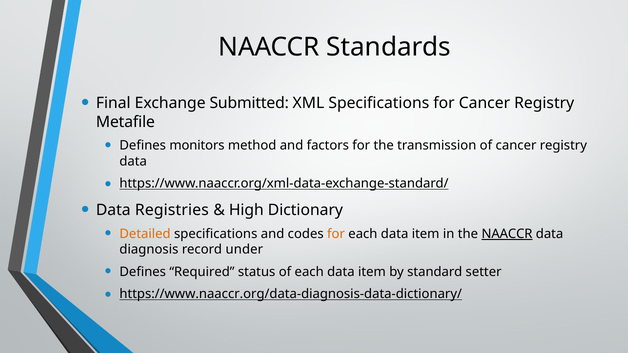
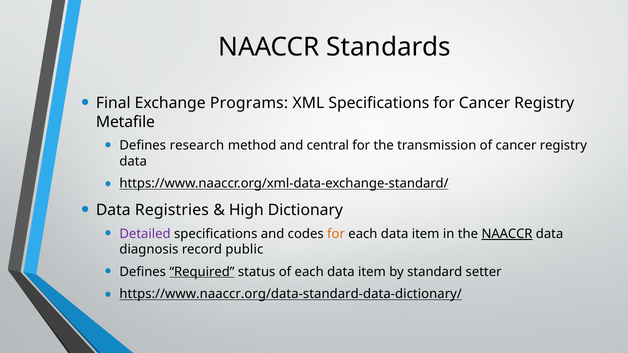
Submitted: Submitted -> Programs (249, 103)
monitors: monitors -> research (197, 146)
factors: factors -> central (328, 146)
Detailed colour: orange -> purple (145, 234)
under: under -> public (244, 250)
Required underline: none -> present (202, 272)
https://www.naaccr.org/data-diagnosis-data-dictionary/: https://www.naaccr.org/data-diagnosis-data-dictionary/ -> https://www.naaccr.org/data-standard-data-dictionary/ (291, 294)
